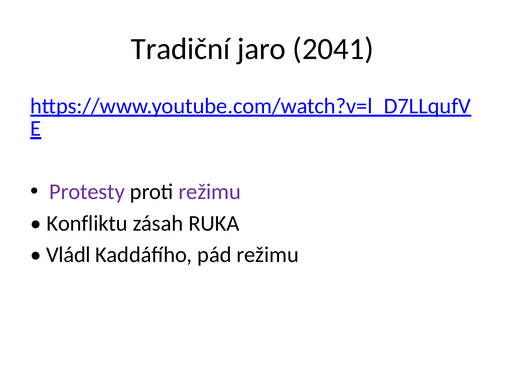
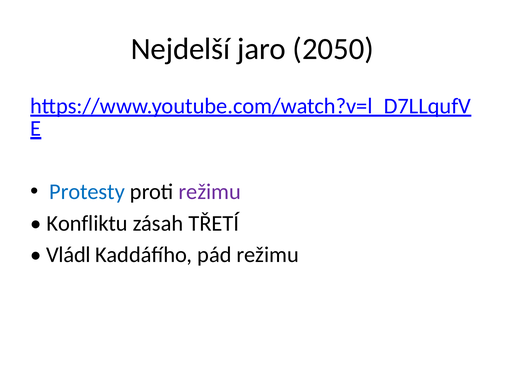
Tradiční: Tradiční -> Nejdelší (180, 49)
2041: 2041 -> 2050 (333, 49)
Protesty colour: purple -> blue (87, 192)
RUKA: RUKA -> TŘETÍ (214, 223)
